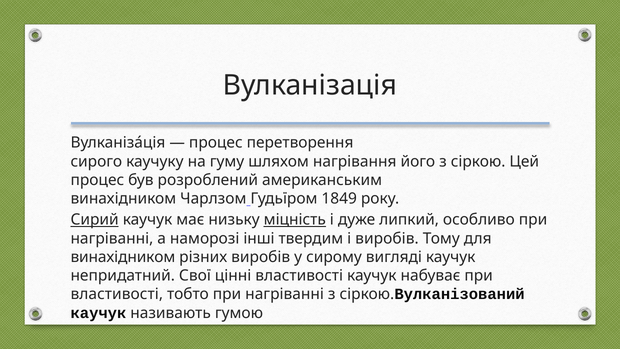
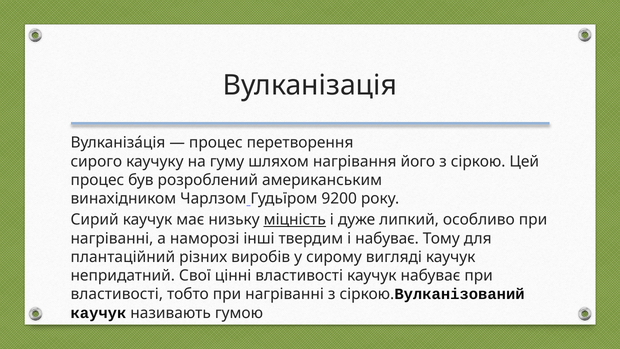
1849: 1849 -> 9200 (339, 199)
Сирий underline: present -> none (95, 220)
і виробів: виробів -> набуває (387, 238)
винахідником: винахідником -> плантаційний (123, 257)
